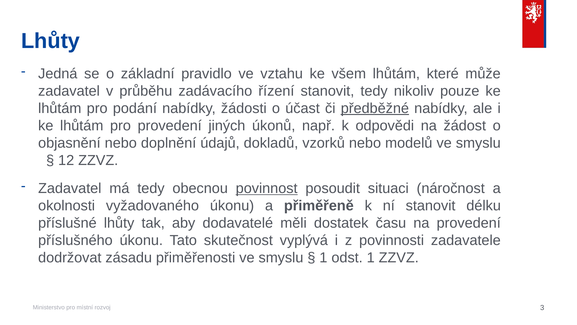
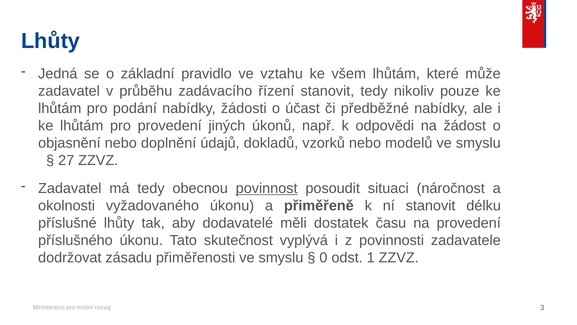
předběžné underline: present -> none (375, 108)
12: 12 -> 27 (66, 160)
1: 1 -> 0 (323, 257)
